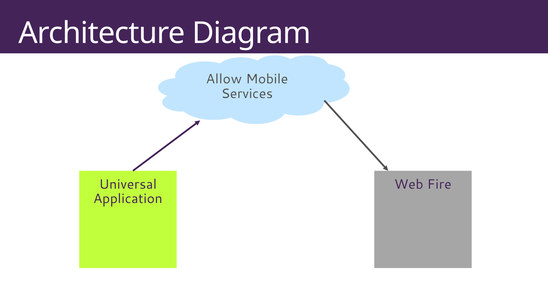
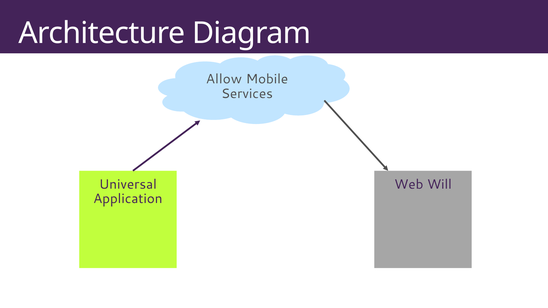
Fire: Fire -> Will (439, 184)
